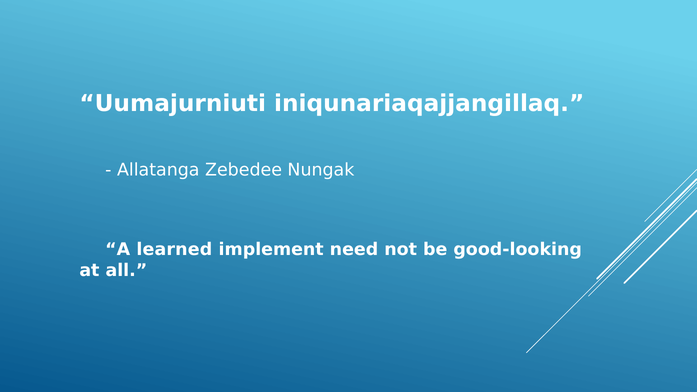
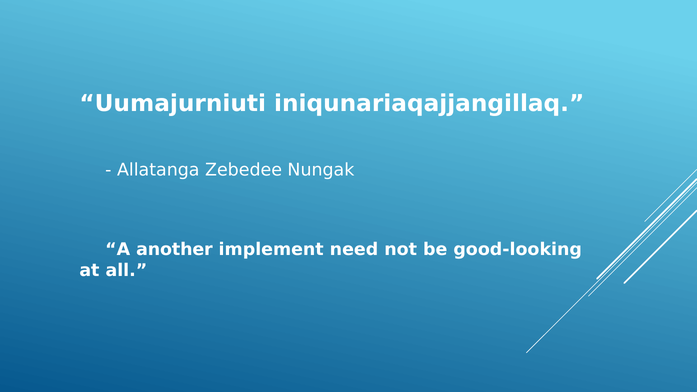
learned: learned -> another (174, 250)
